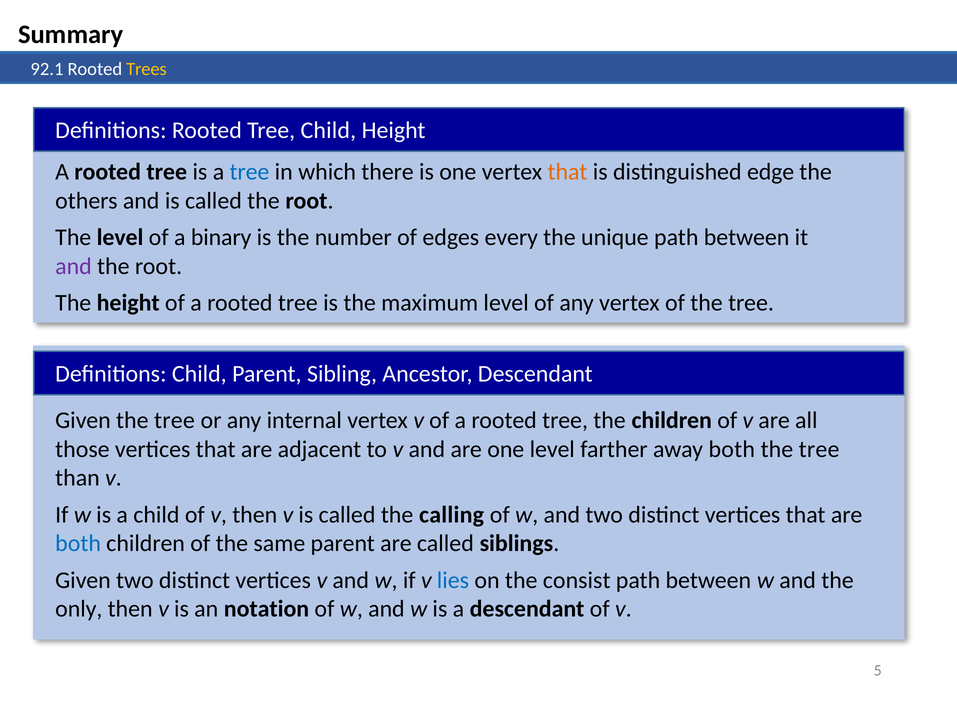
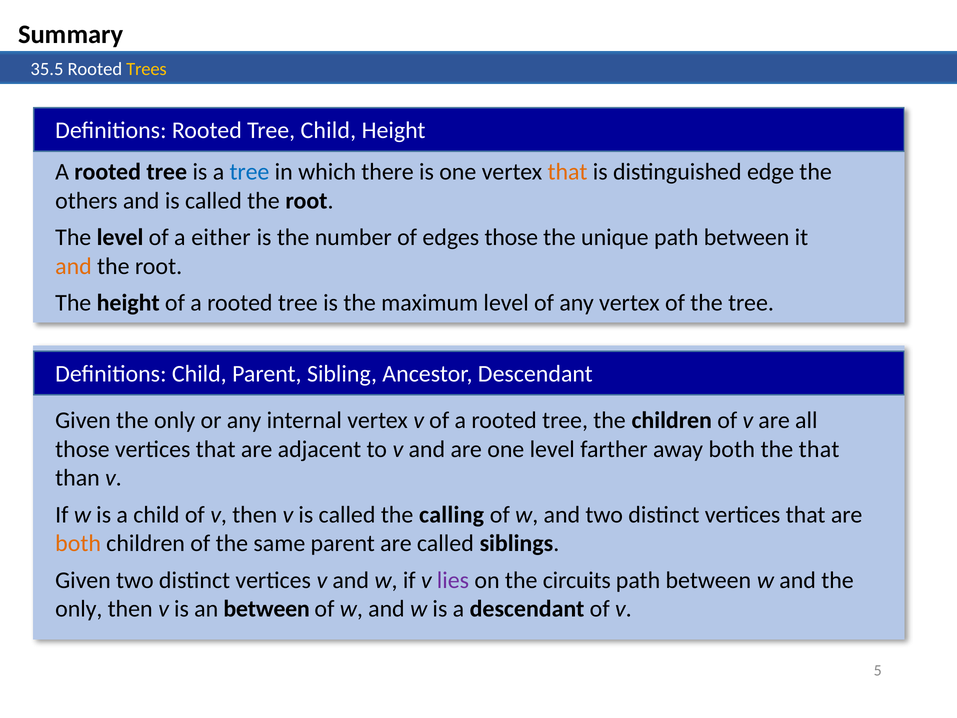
92.1: 92.1 -> 35.5 (47, 69)
binary: binary -> either (221, 237)
edges every: every -> those (511, 237)
and colour: purple -> orange (73, 266)
Given the tree: tree -> only (175, 420)
tree: tree -> that (819, 449)
both colour: blue -> orange (78, 543)
lies colour: blue -> purple (453, 580)
consist: consist -> circuits (577, 580)
an notation: notation -> between (267, 609)
